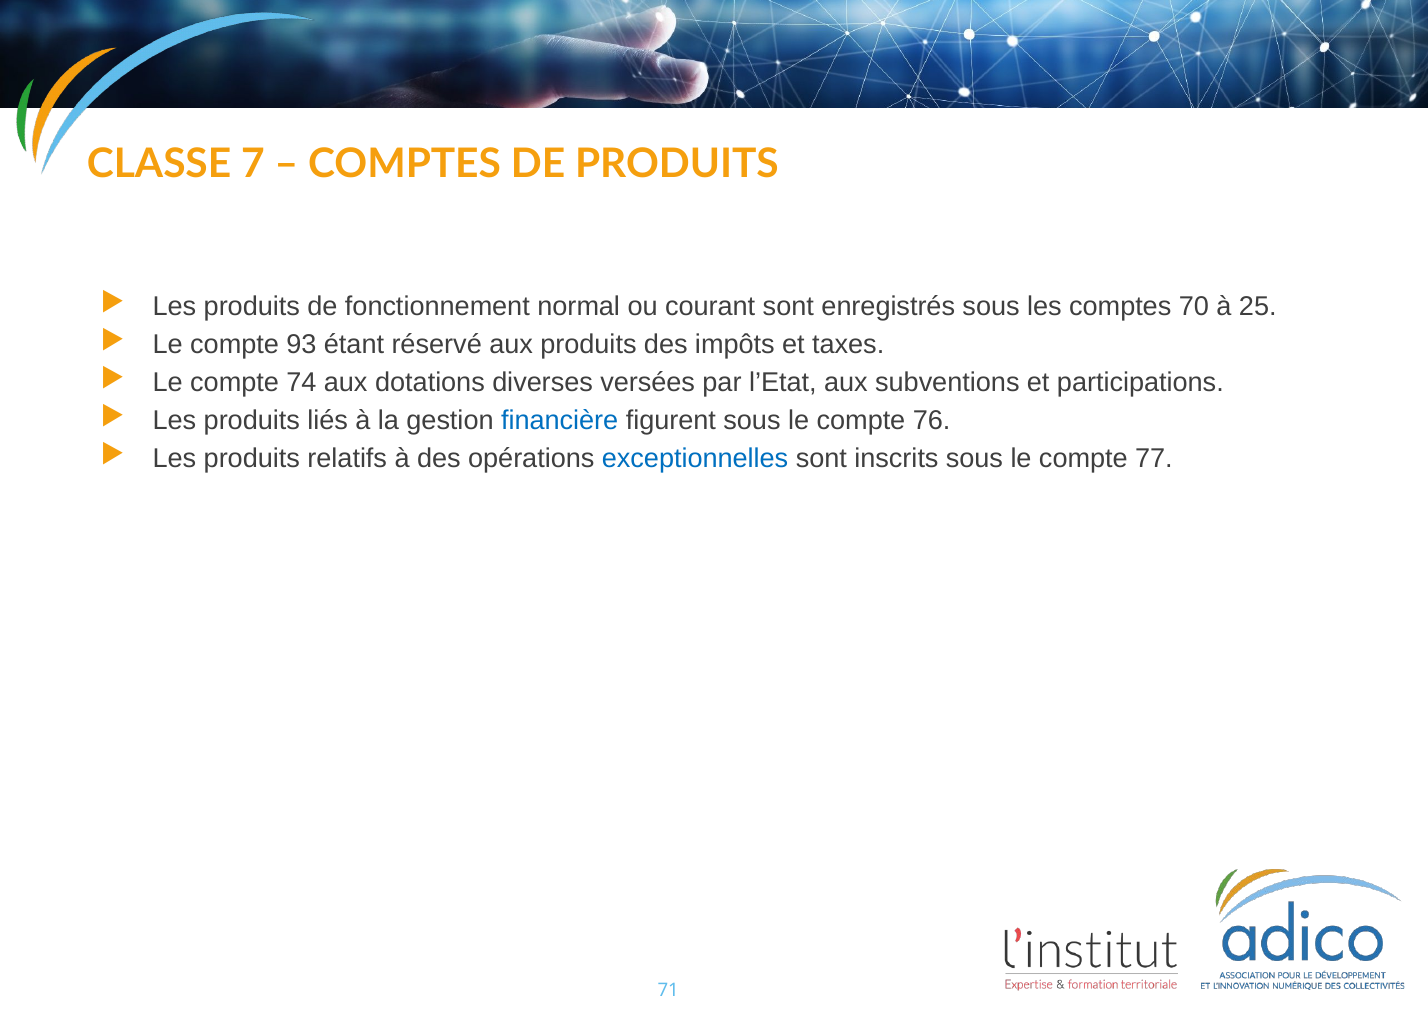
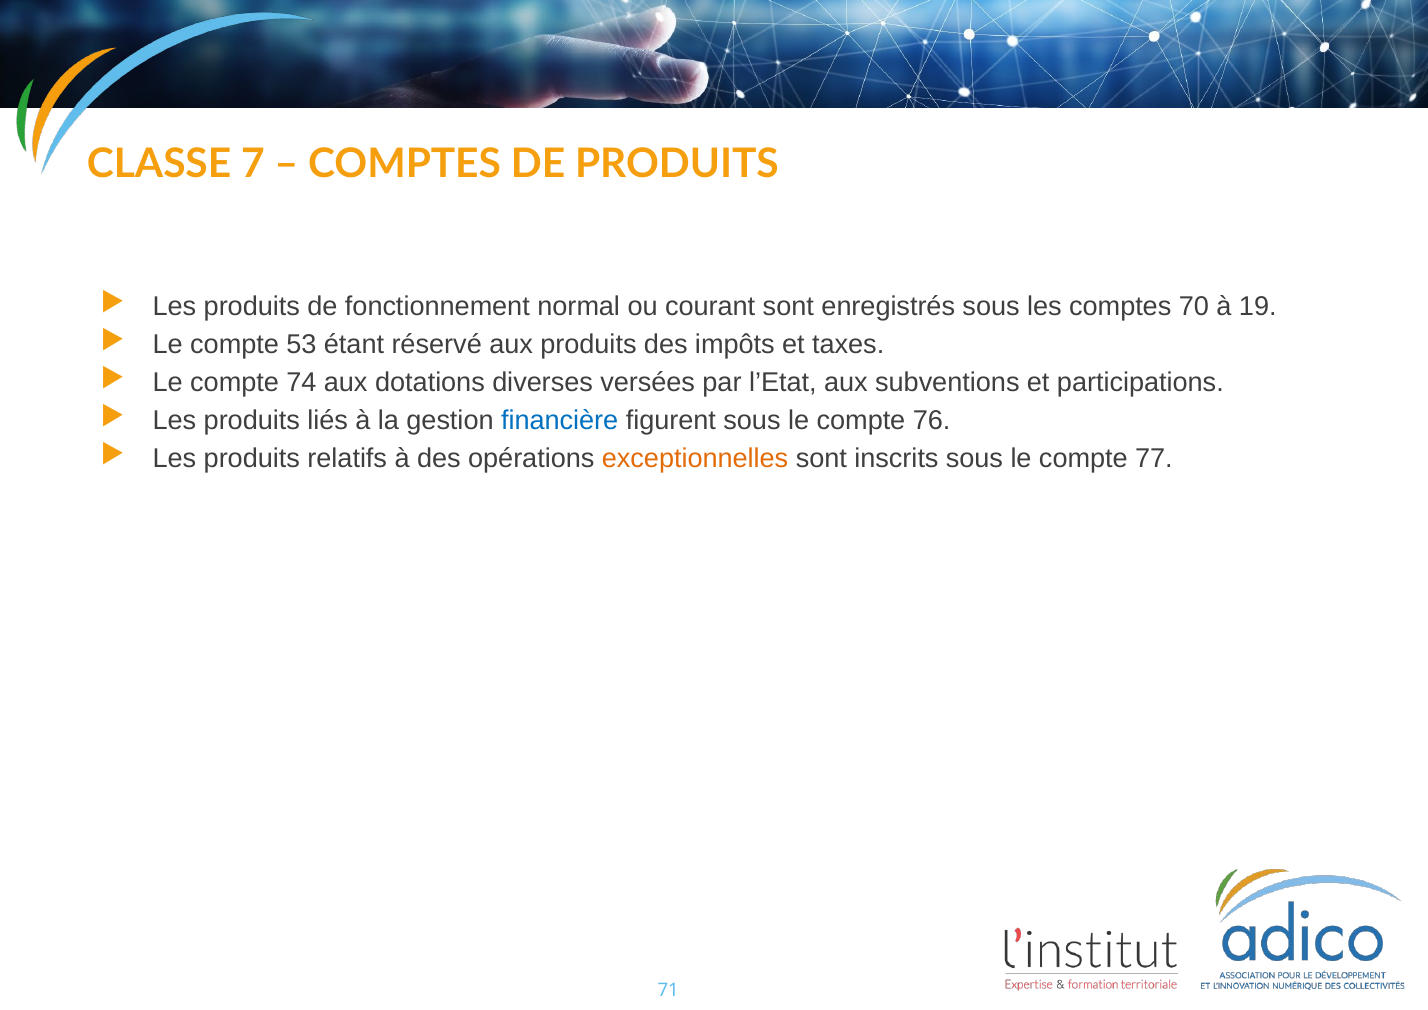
25: 25 -> 19 (1258, 307)
93: 93 -> 53 (301, 345)
exceptionnelles colour: blue -> orange (695, 459)
